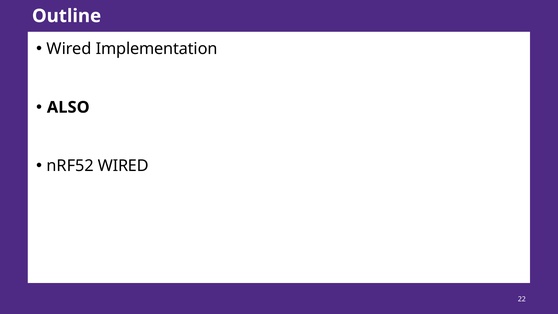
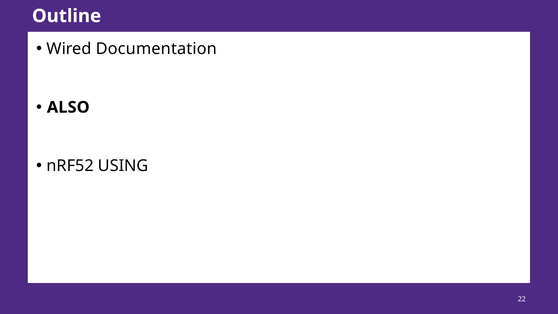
Implementation: Implementation -> Documentation (156, 49)
nRF52 WIRED: WIRED -> USING (123, 166)
